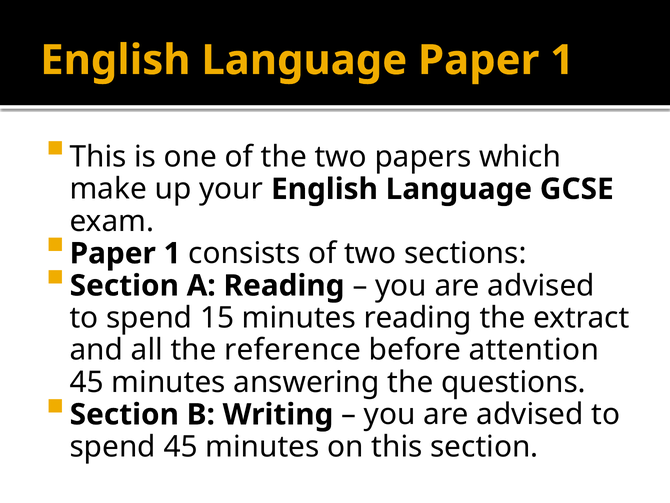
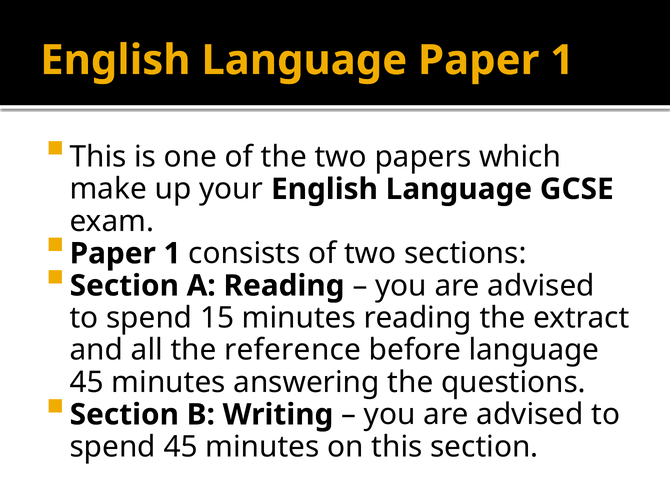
before attention: attention -> language (534, 350)
